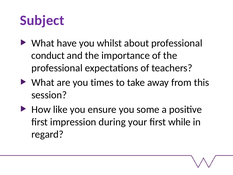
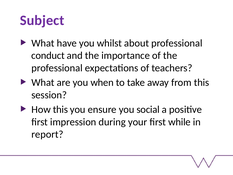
times: times -> when (102, 82)
How like: like -> this (60, 109)
some: some -> social (148, 109)
regard: regard -> report (47, 134)
